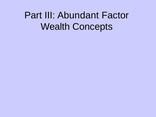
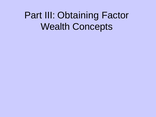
Abundant: Abundant -> Obtaining (78, 15)
